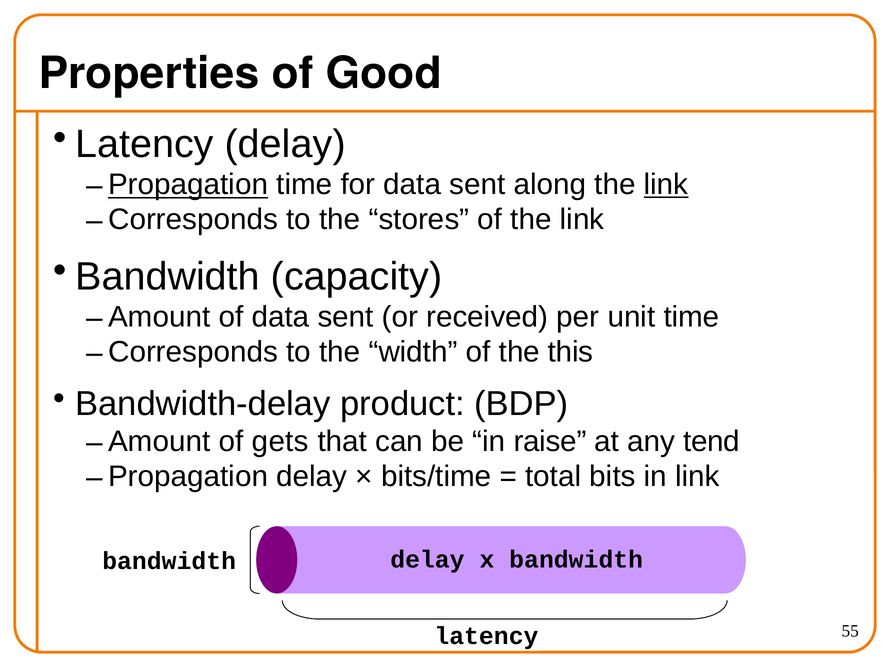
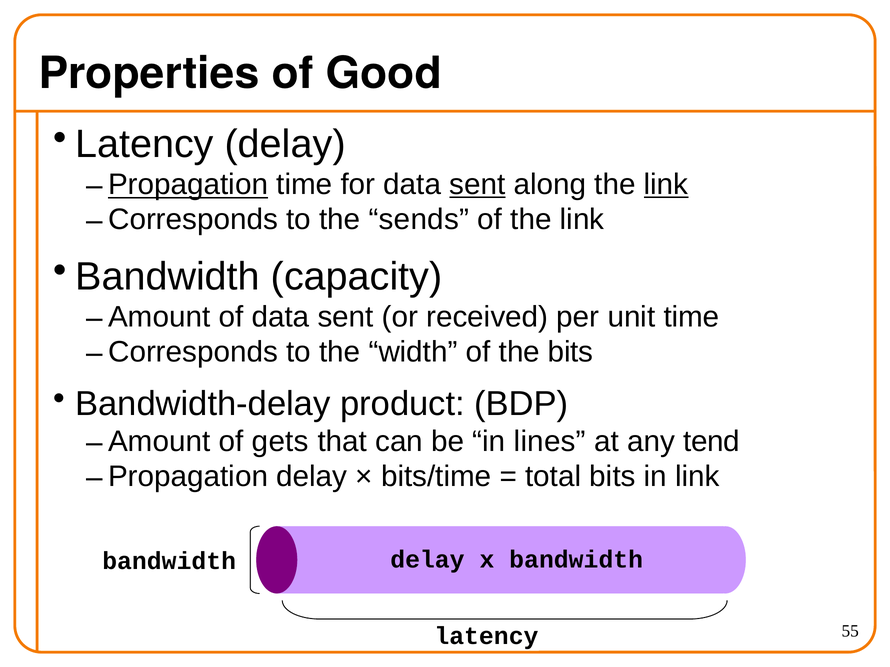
sent underline: none -> present (477, 185)
stores: stores -> sends (419, 220)
the this: this -> bits (571, 352)
raise: raise -> lines (550, 442)
